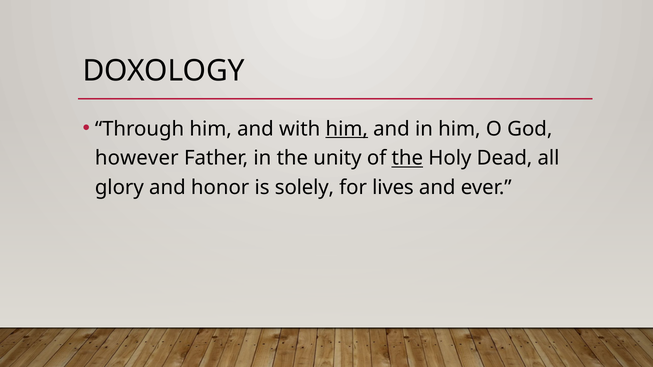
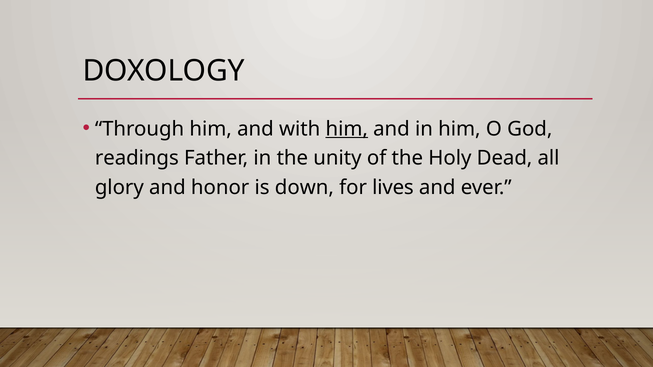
however: however -> readings (137, 158)
the underline: present -> none (407, 158)
solely: solely -> down (304, 188)
